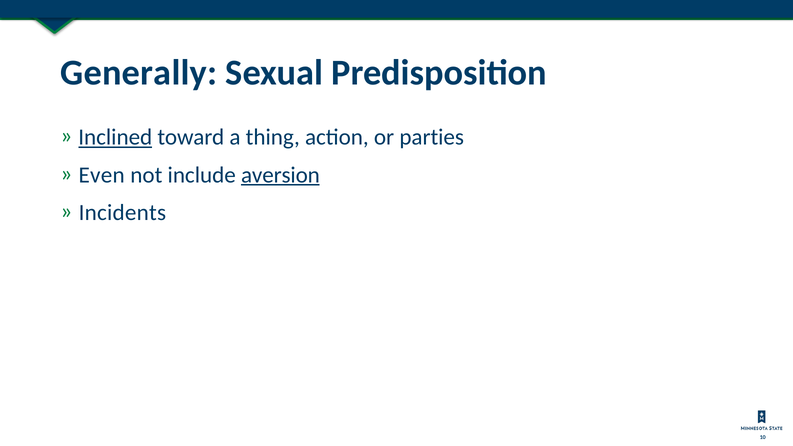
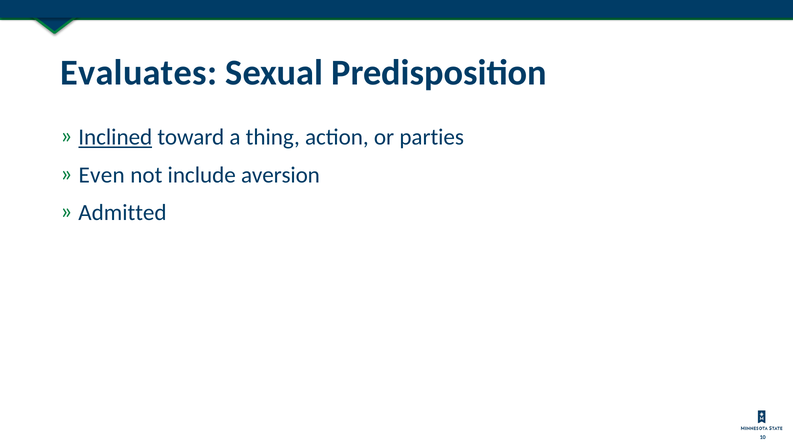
Generally: Generally -> Evaluates (139, 73)
aversion underline: present -> none (280, 175)
Incidents: Incidents -> Admitted (122, 213)
